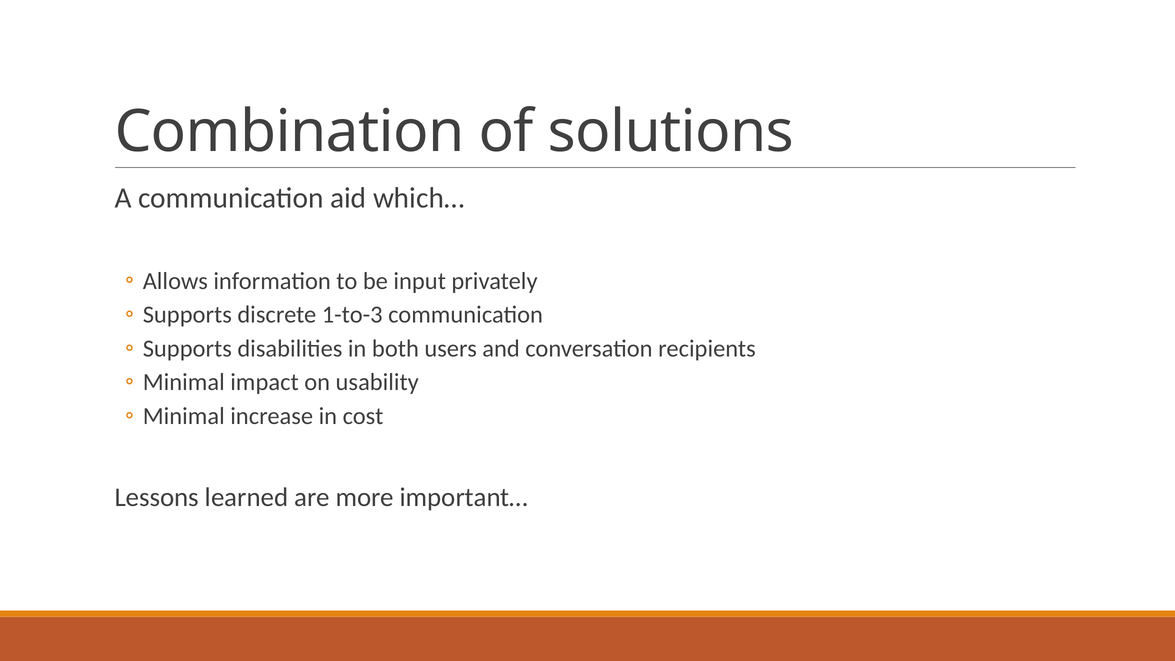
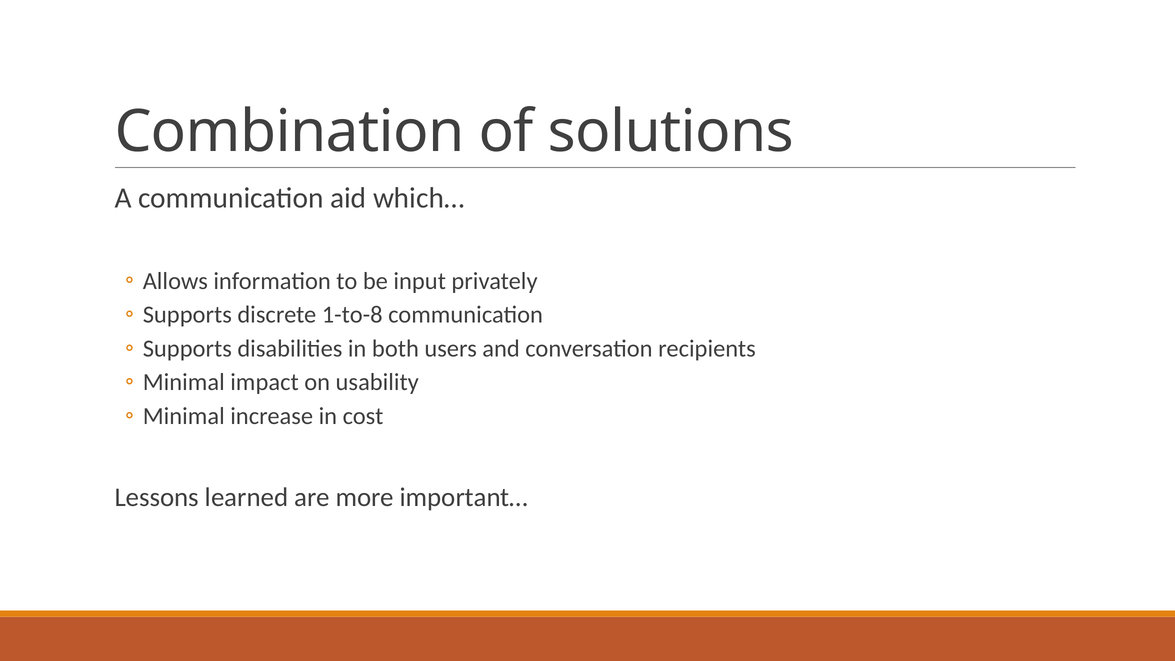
1-to-3: 1-to-3 -> 1-to-8 (352, 315)
